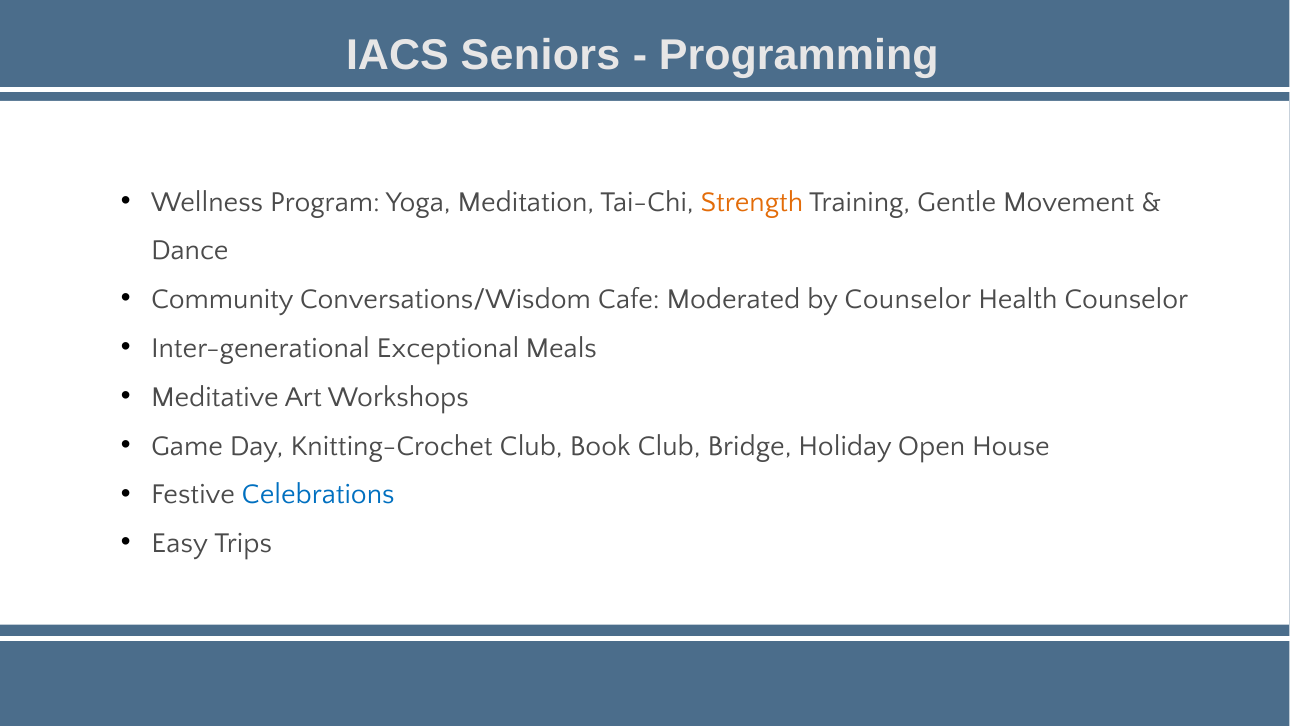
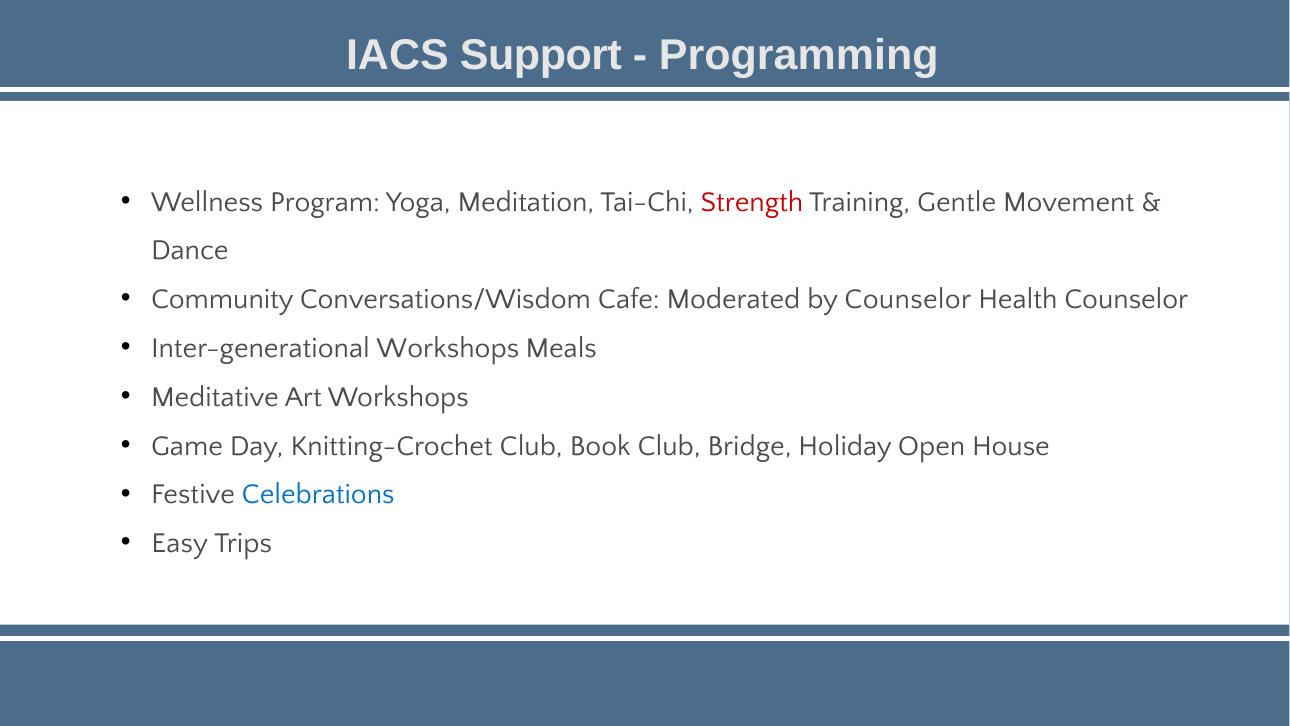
Seniors: Seniors -> Support (541, 55)
Strength colour: orange -> red (752, 202)
Inter-generational Exceptional: Exceptional -> Workshops (448, 348)
